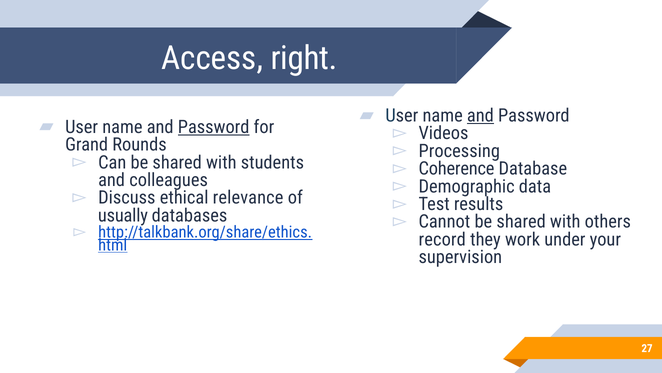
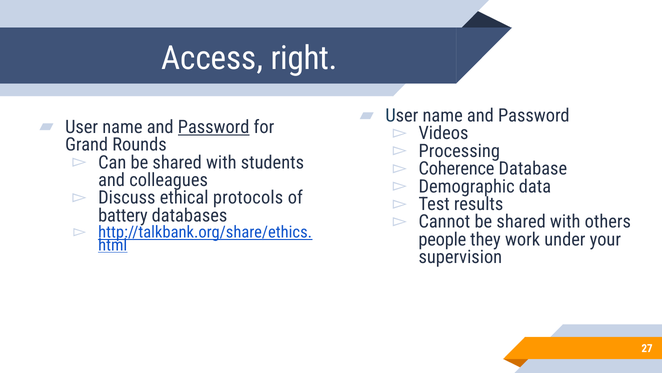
and underline: present -> none (480, 116)
relevance: relevance -> protocols (248, 198)
usually: usually -> battery (123, 215)
record: record -> people (442, 239)
